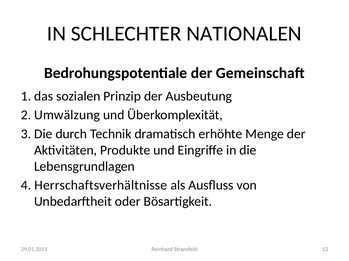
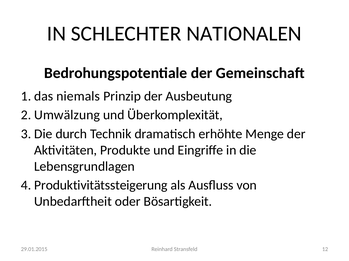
sozialen: sozialen -> niemals (78, 96)
Herrschaftsverhältnisse: Herrschaftsverhältnisse -> Produktivitätssteigerung (101, 186)
